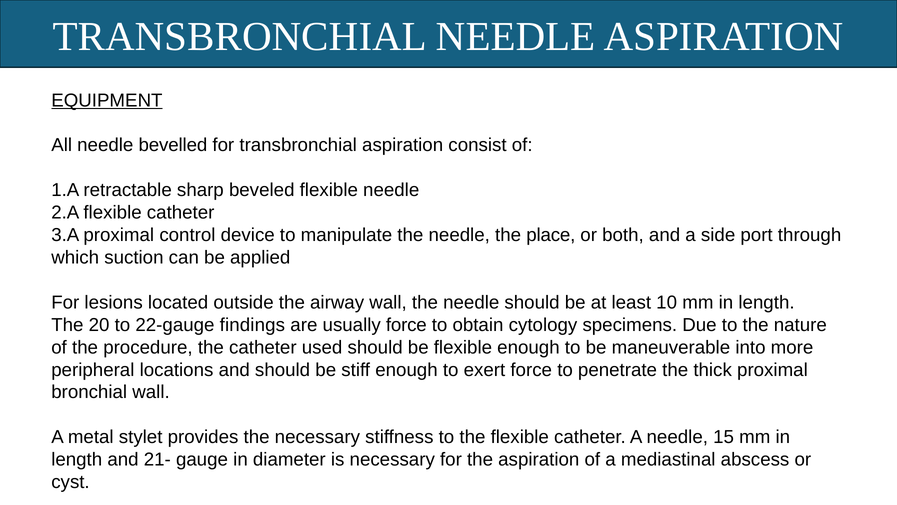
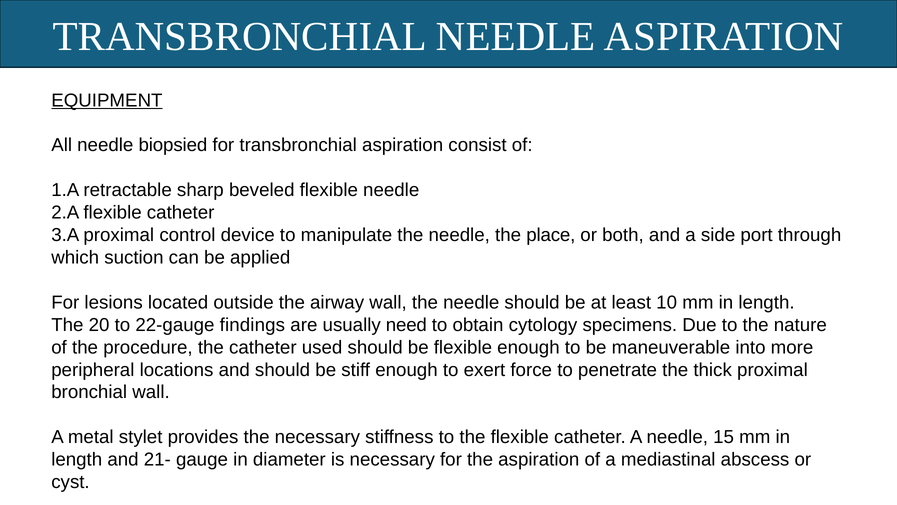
bevelled: bevelled -> biopsied (173, 145)
usually force: force -> need (406, 325)
